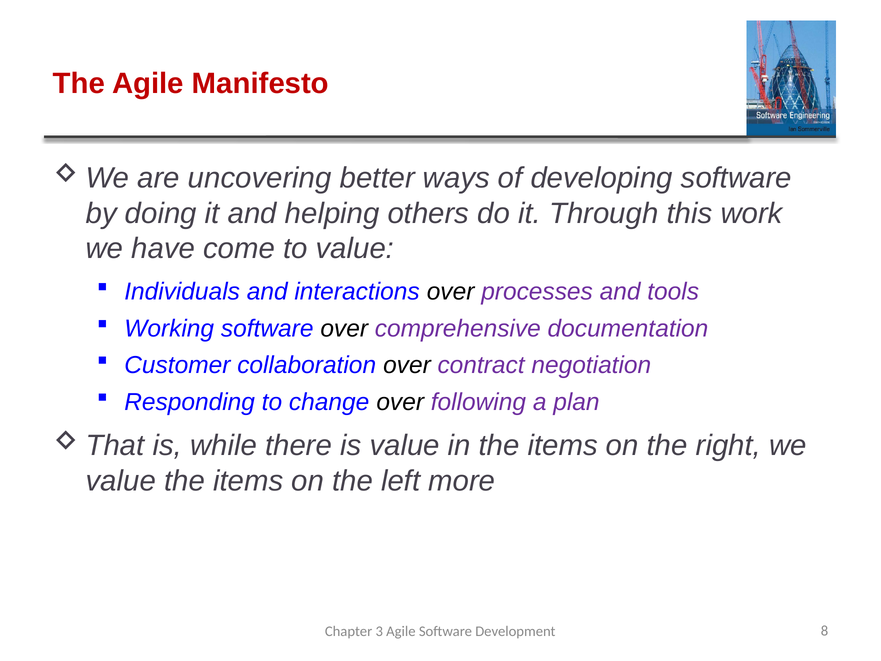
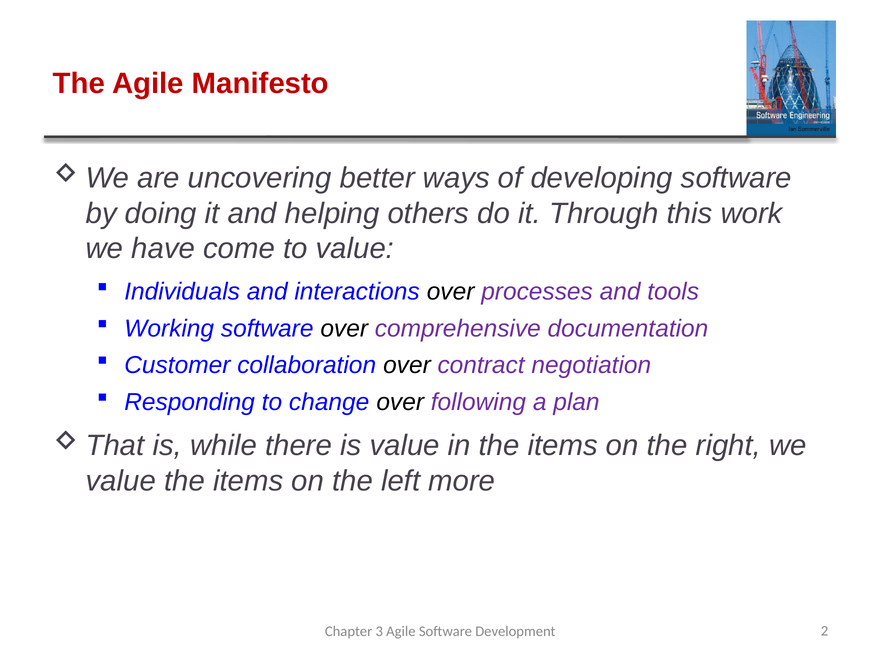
8: 8 -> 2 (824, 631)
